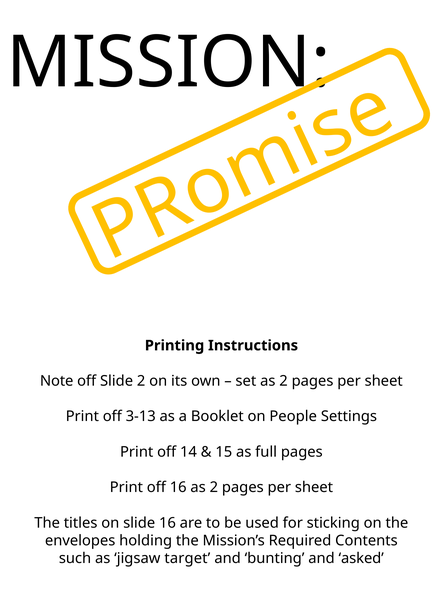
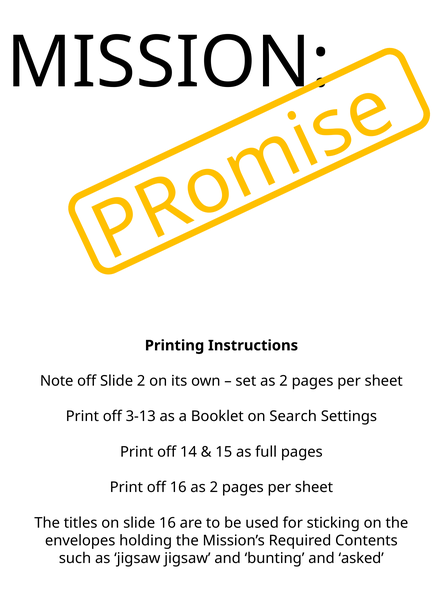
People: People -> Search (293, 416)
jigsaw target: target -> jigsaw (187, 558)
